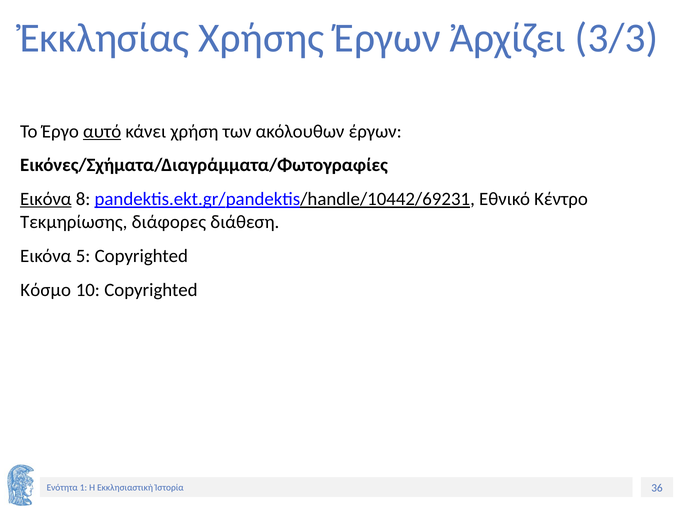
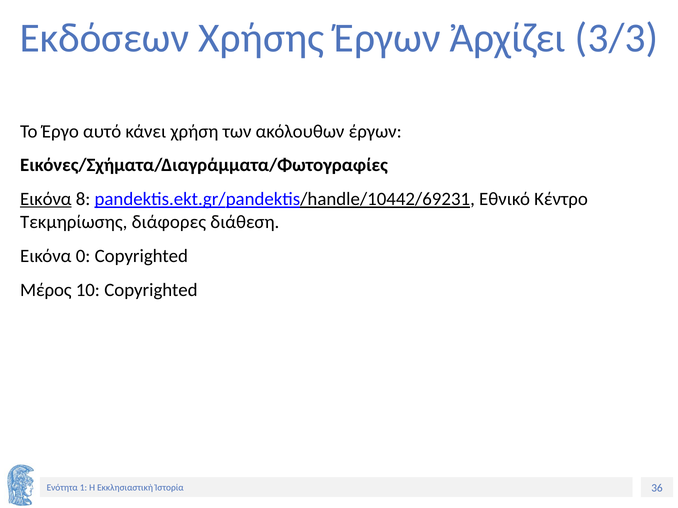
Ἐκκλησίας: Ἐκκλησίας -> Εκδόσεων (104, 38)
αυτό underline: present -> none (102, 131)
5: 5 -> 0 (83, 256)
Κόσμο: Κόσμο -> Μέρος (46, 290)
